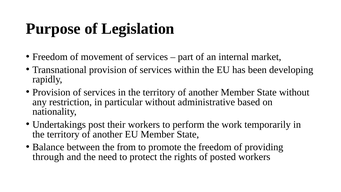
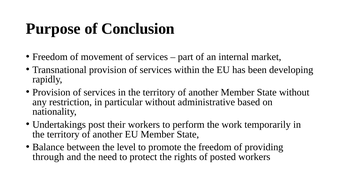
Legislation: Legislation -> Conclusion (138, 29)
from: from -> level (126, 147)
